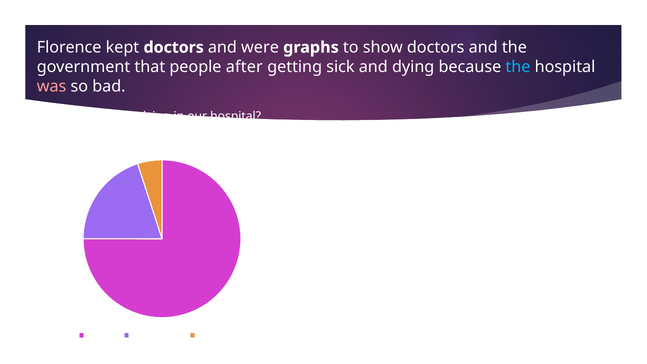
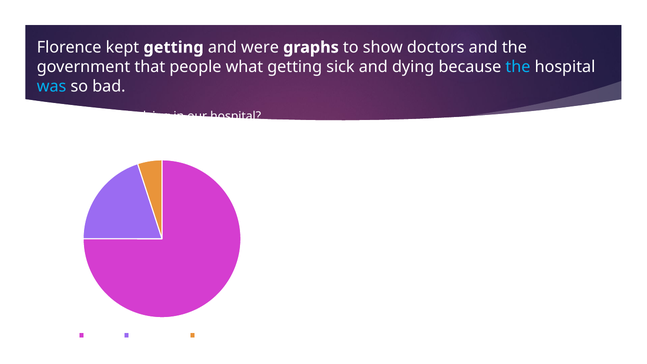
kept doctors: doctors -> getting (174, 47)
after: after -> what (244, 67)
was colour: pink -> light blue (52, 86)
